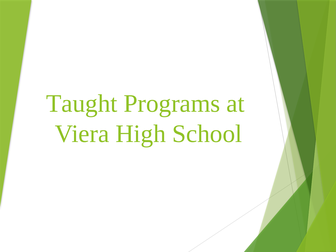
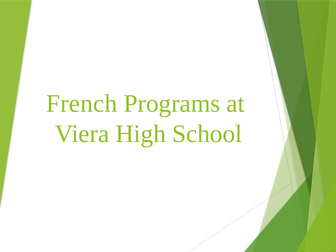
Taught: Taught -> French (82, 104)
